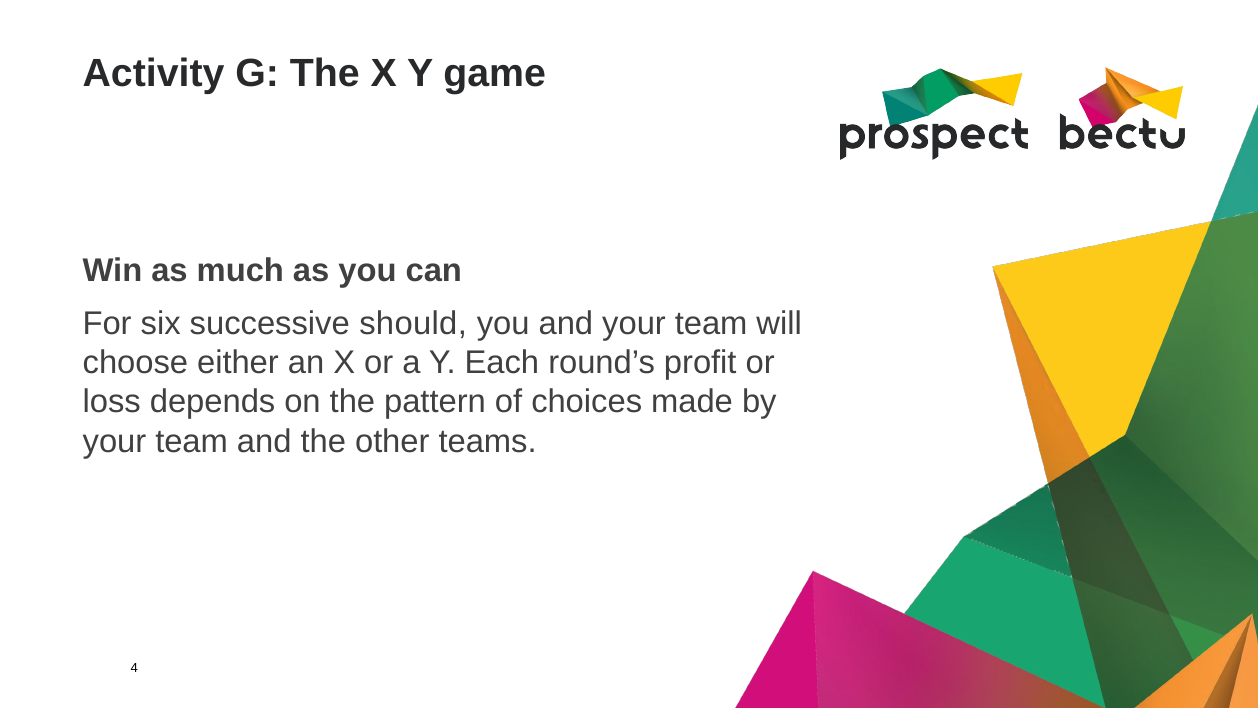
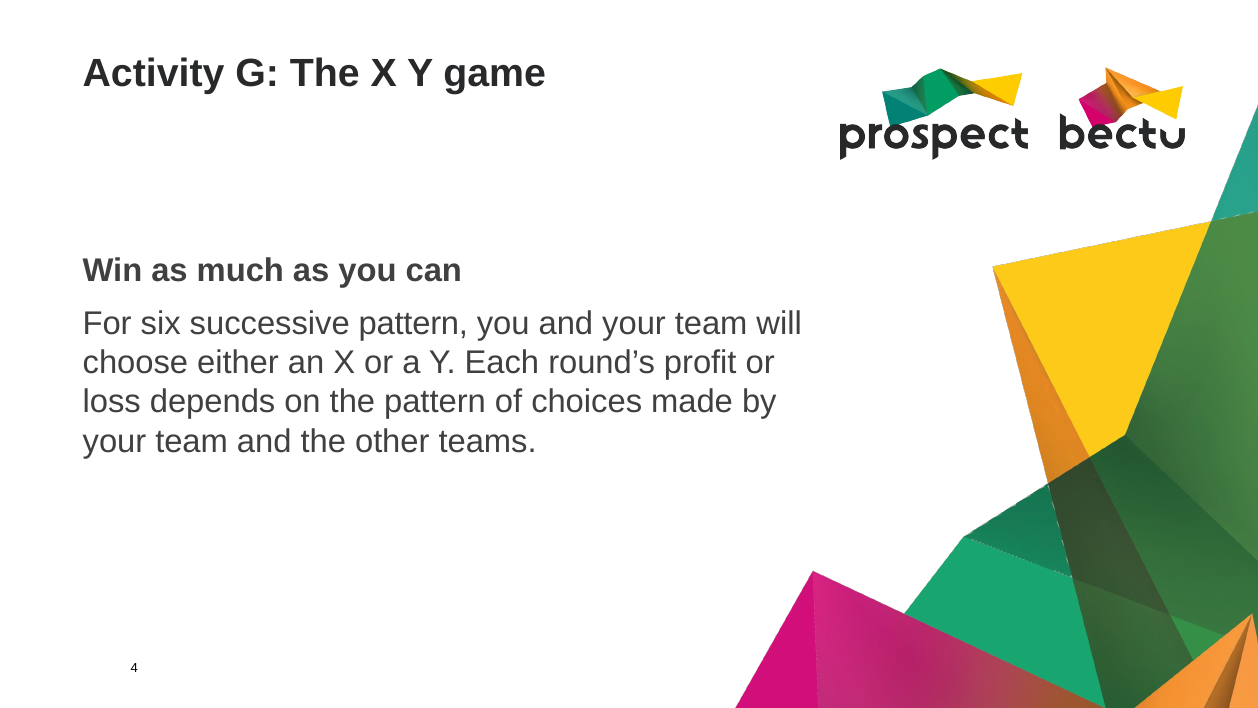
successive should: should -> pattern (413, 323)
